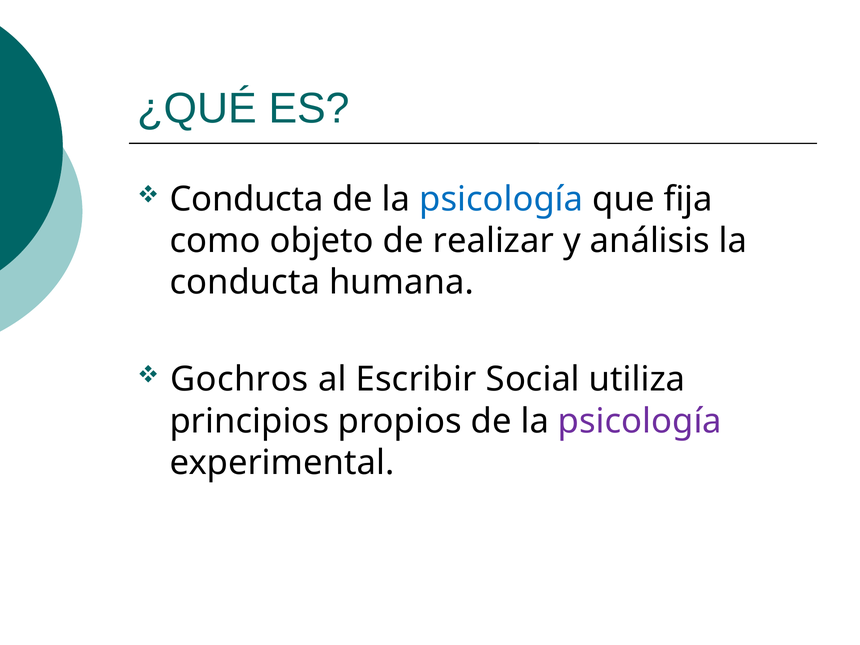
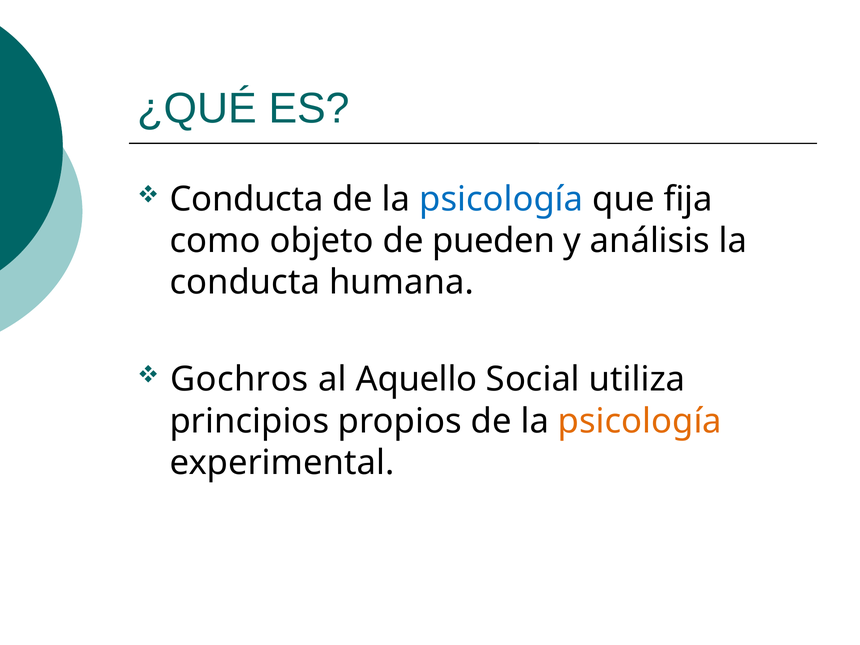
realizar: realizar -> pueden (494, 241)
Escribir: Escribir -> Aquello (416, 380)
psicología colour: purple -> orange (640, 421)
